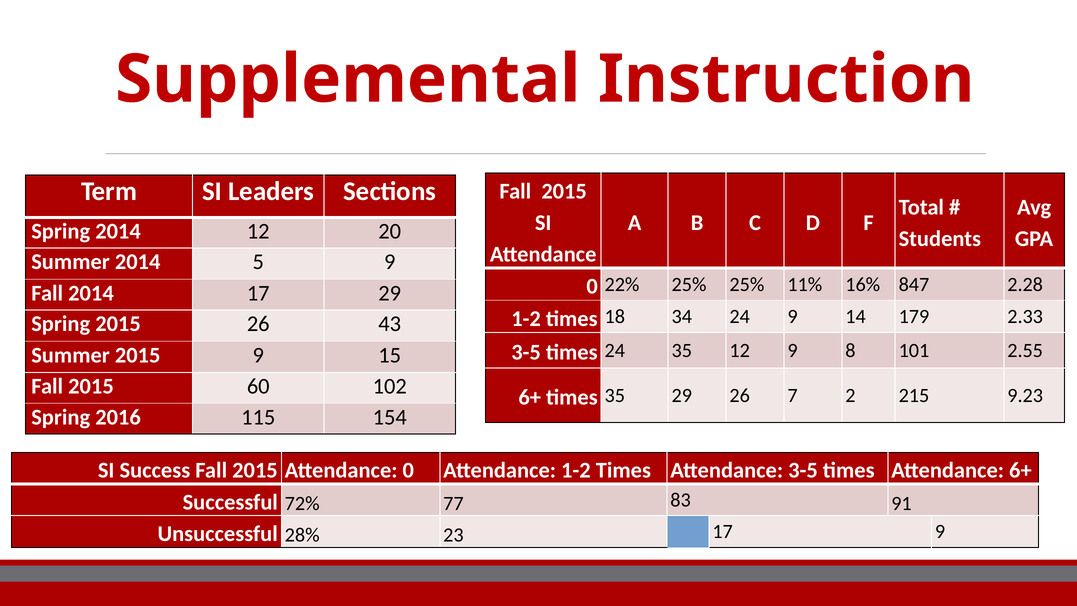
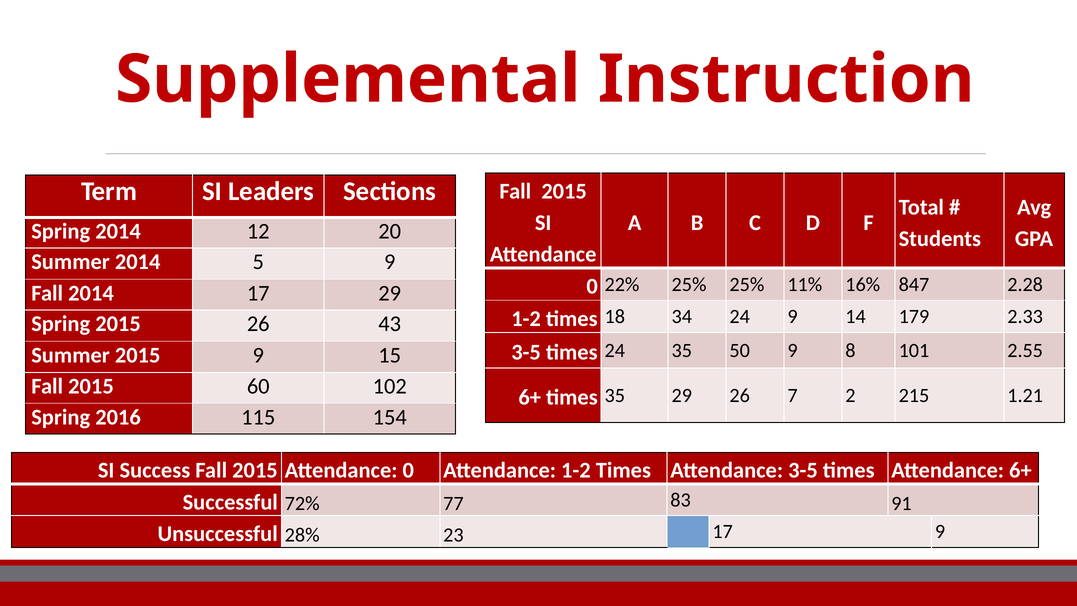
35 12: 12 -> 50 (740, 350)
9.23: 9.23 -> 1.21 (1025, 395)
